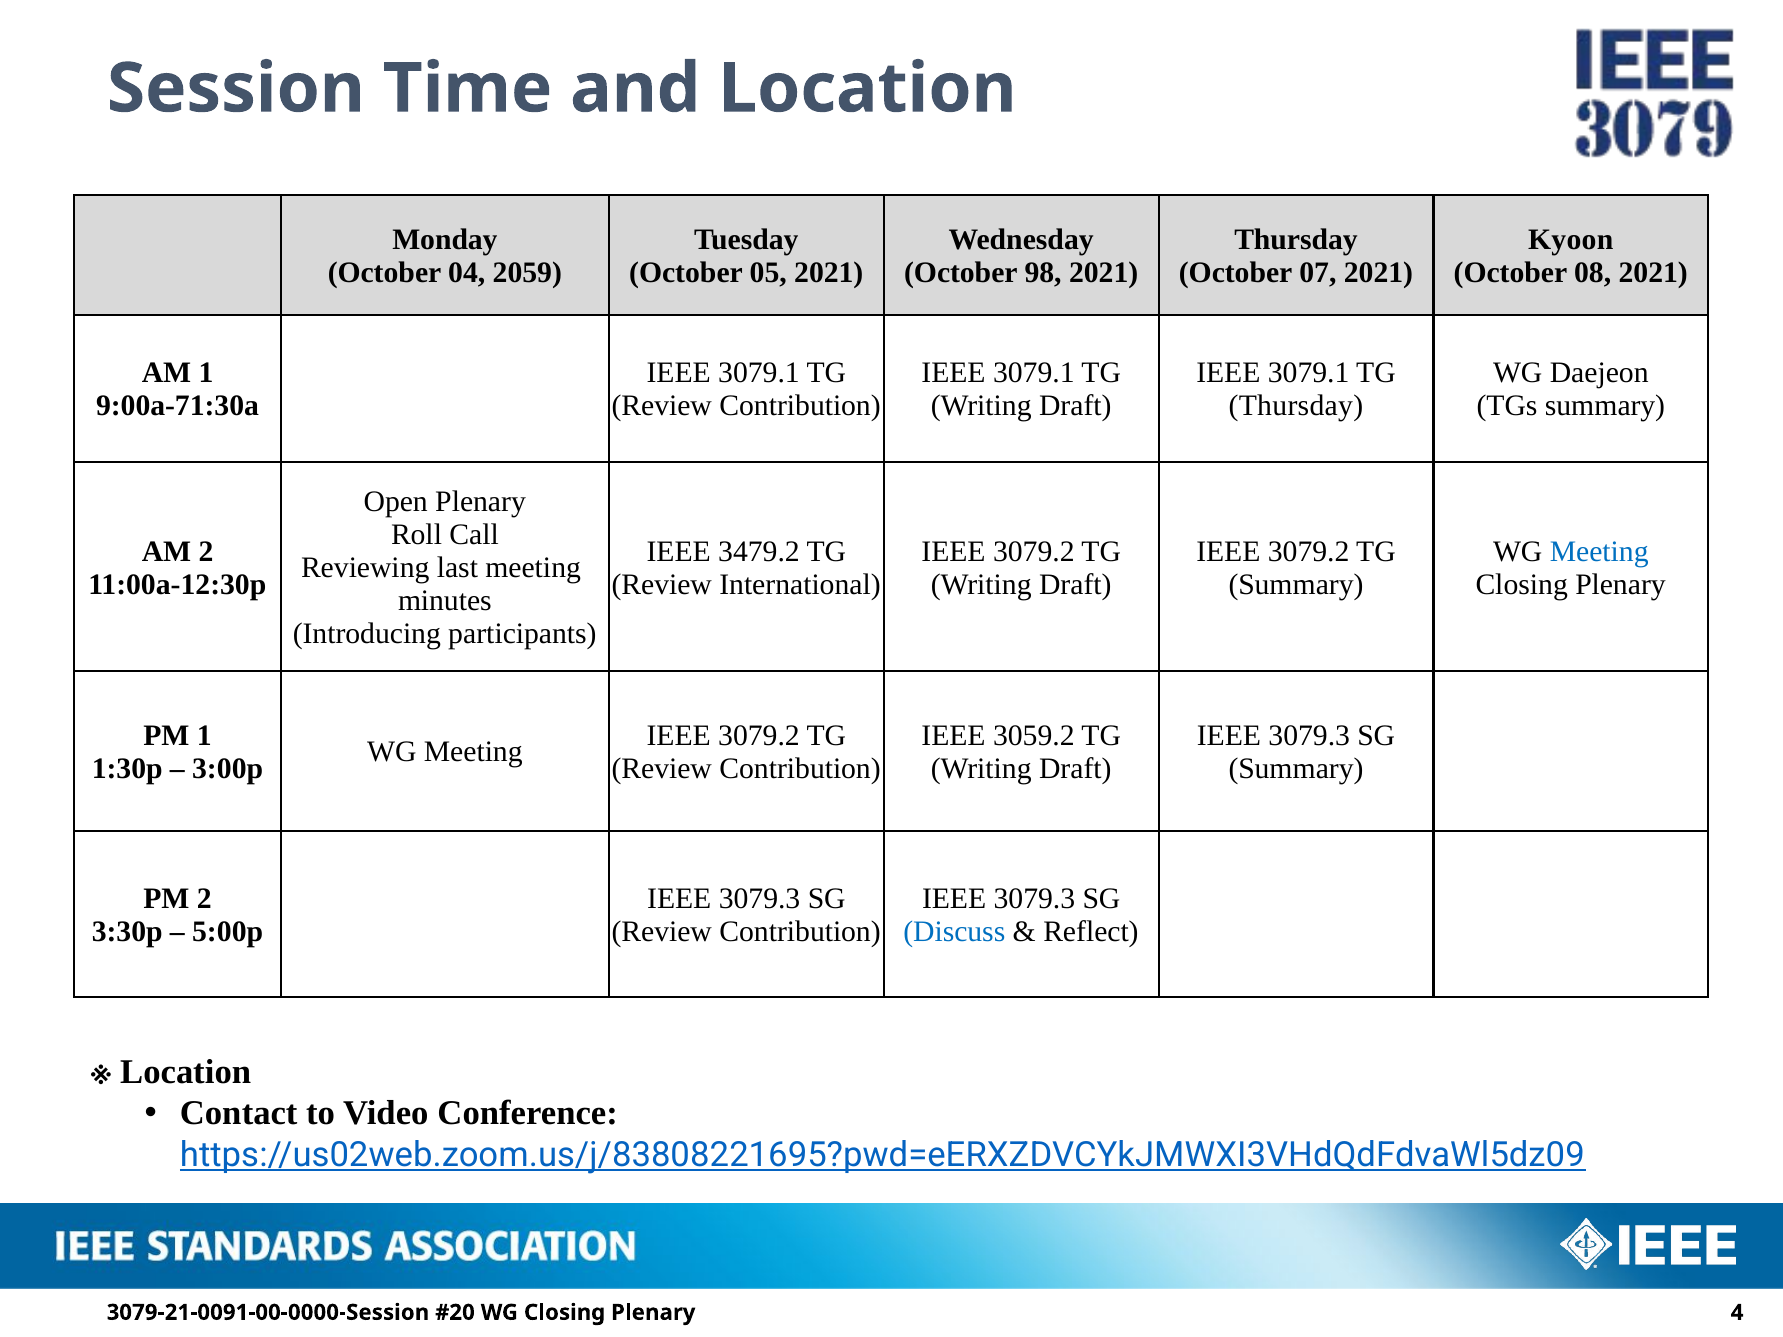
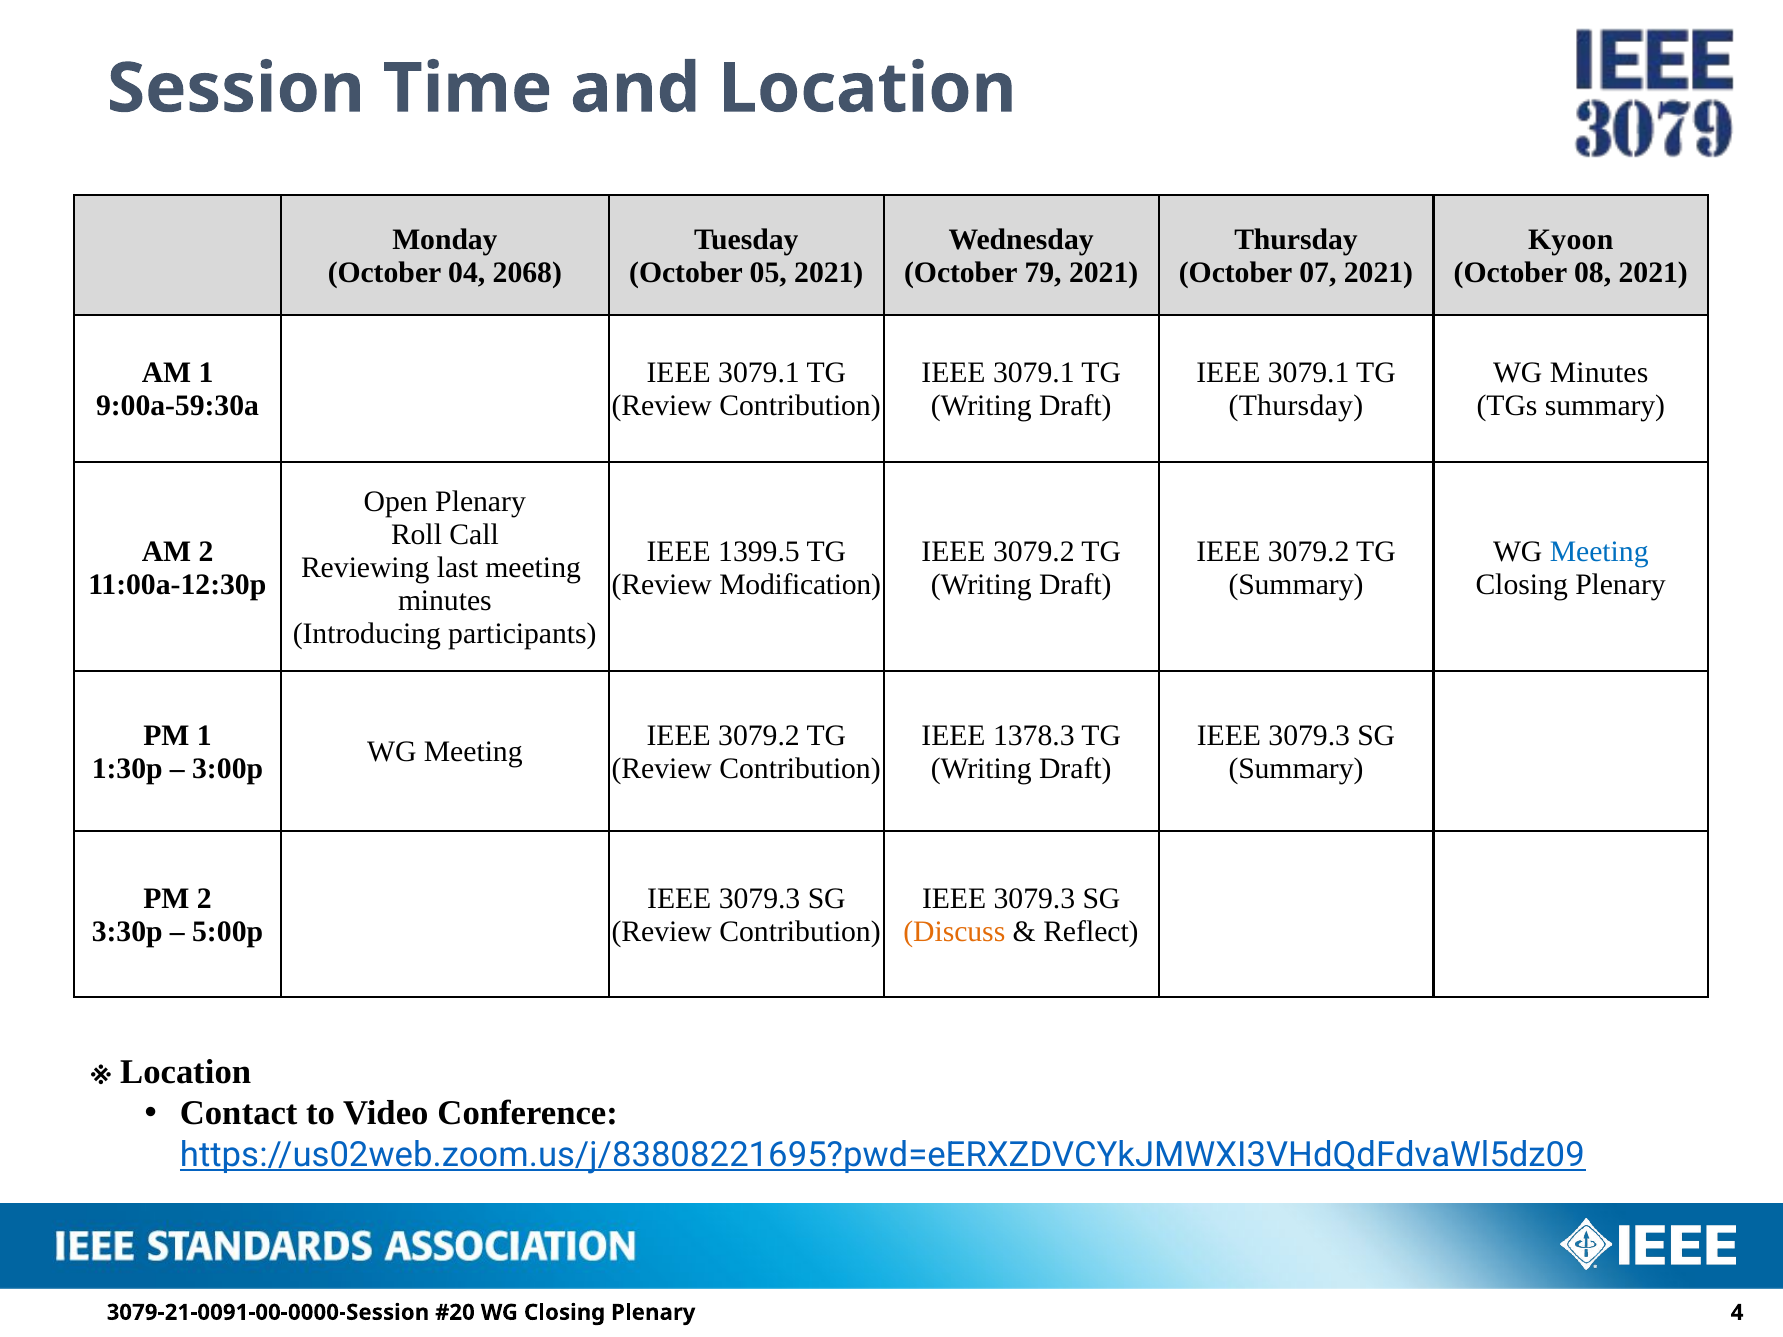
2059: 2059 -> 2068 (527, 273)
98: 98 -> 79 (1043, 273)
WG Daejeon: Daejeon -> Minutes (1599, 373)
9:00a-71:30a: 9:00a-71:30a -> 9:00a-59:30a (177, 406)
3479.2: 3479.2 -> 1399.5 (759, 552)
International: International -> Modification (800, 585)
3059.2: 3059.2 -> 1378.3 (1034, 736)
Discuss colour: blue -> orange (954, 932)
